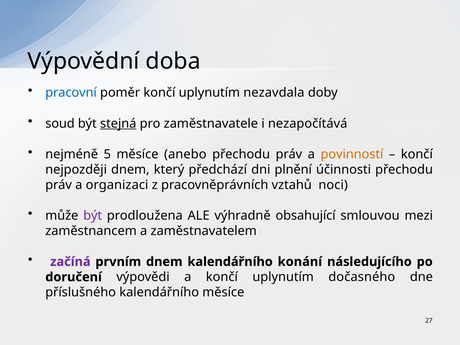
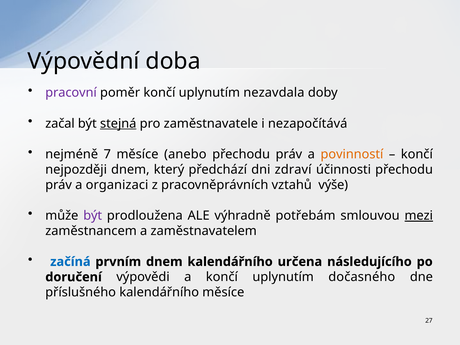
pracovní colour: blue -> purple (71, 93)
soud: soud -> začal (60, 123)
5: 5 -> 7 (107, 154)
plnění: plnění -> zdraví (293, 170)
noci: noci -> výše (333, 185)
obsahující: obsahující -> potřebám (306, 216)
mezi underline: none -> present (419, 216)
začíná colour: purple -> blue (70, 262)
konání: konání -> určena (300, 262)
